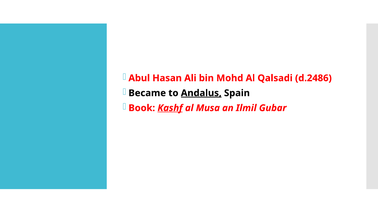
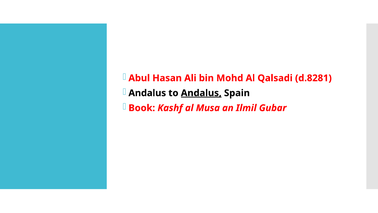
d.2486: d.2486 -> d.8281 (313, 78)
Became: Became -> Andalus (147, 93)
Kashf underline: present -> none (170, 108)
